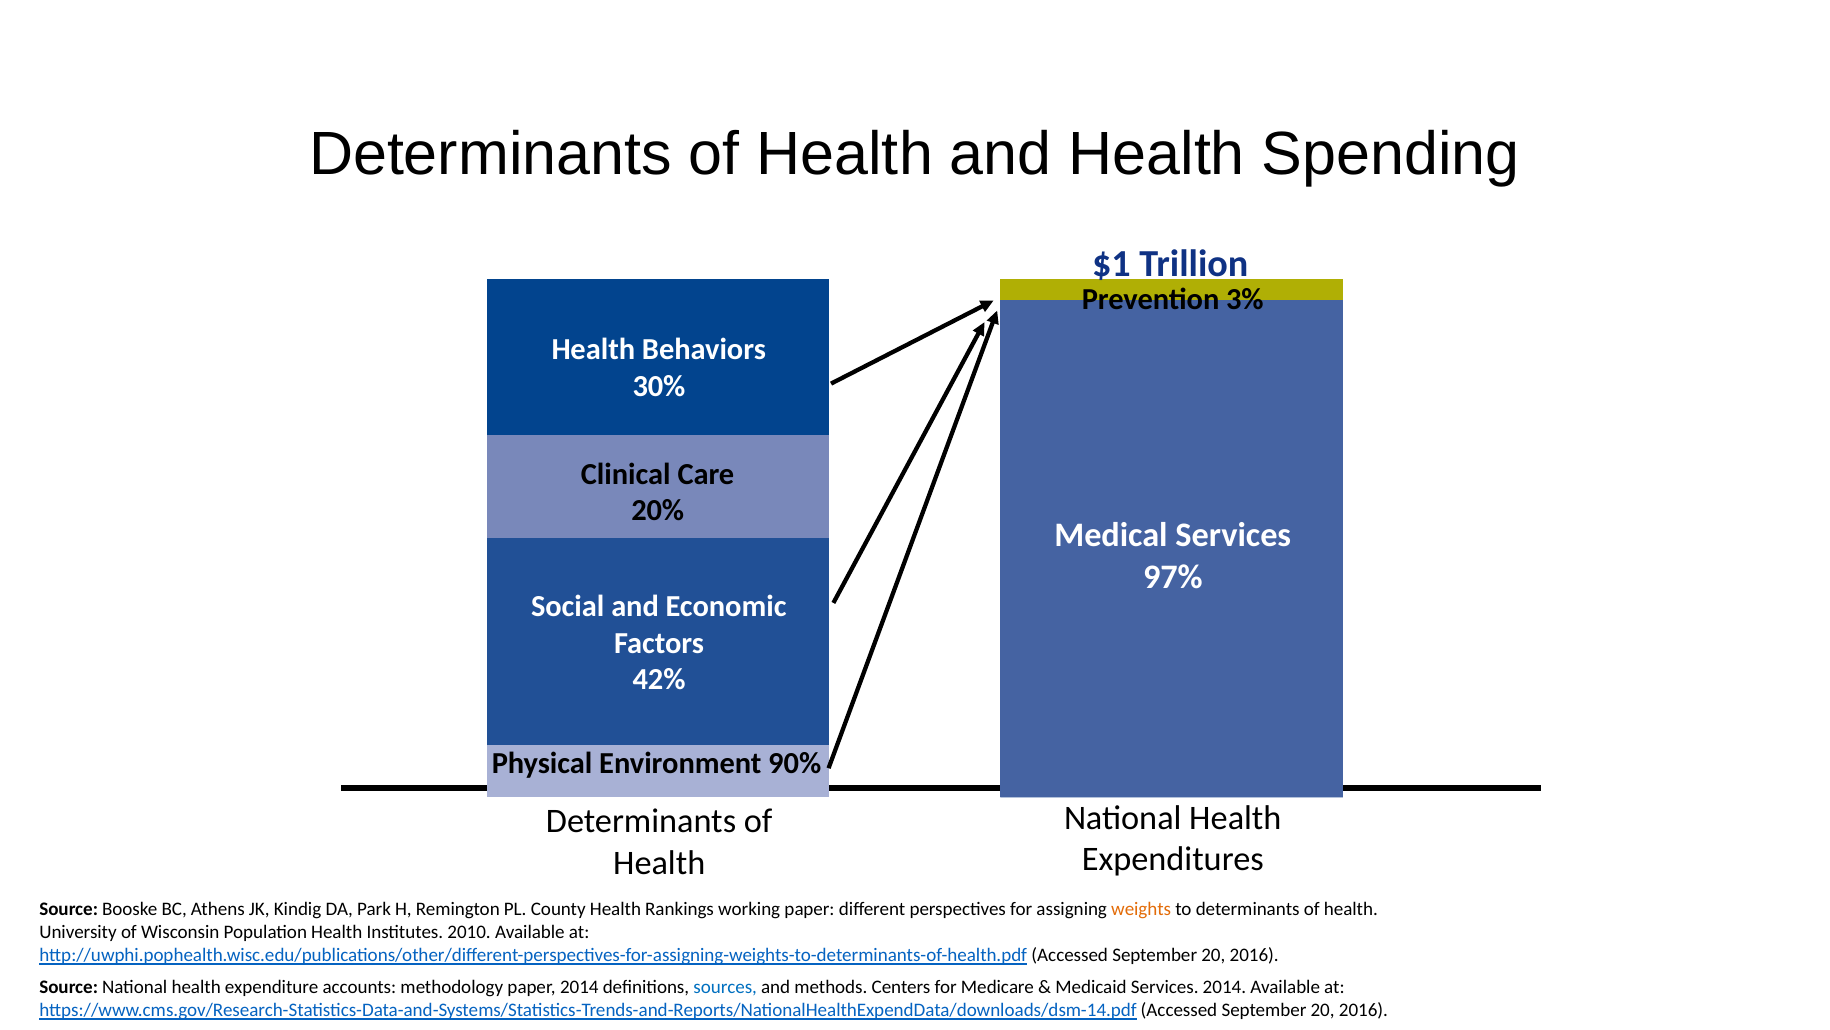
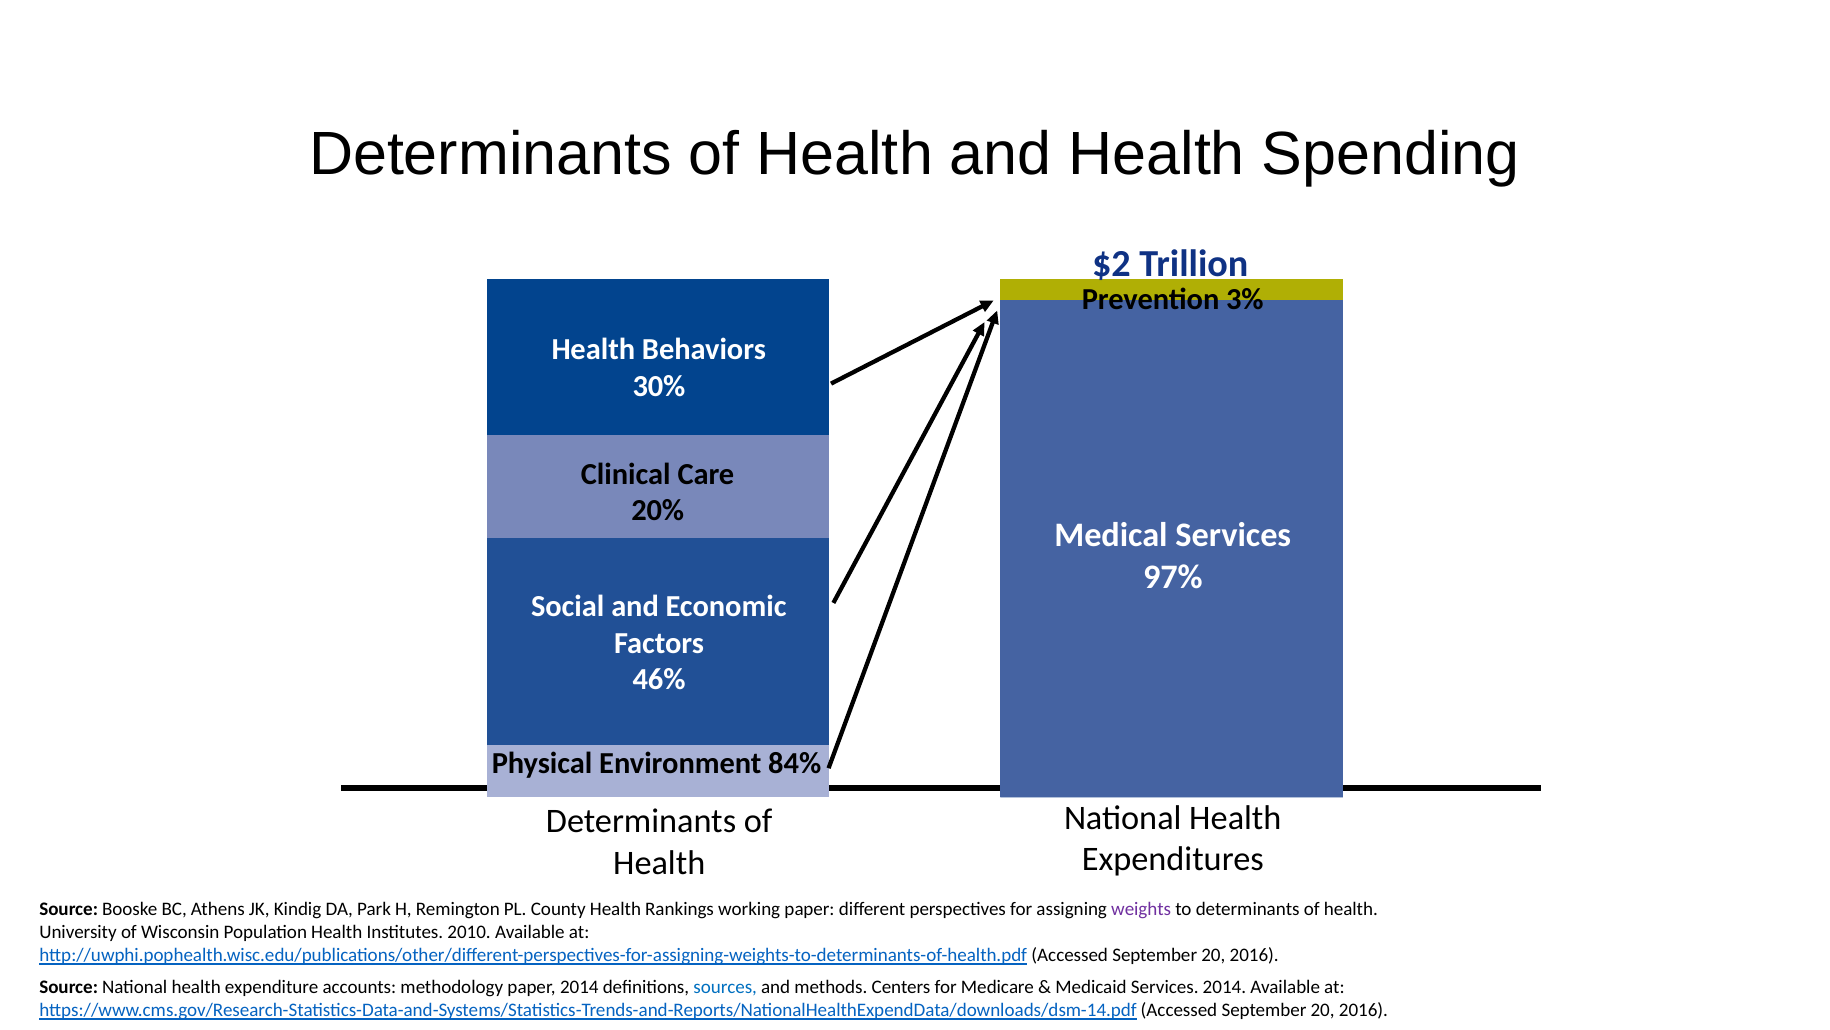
$1: $1 -> $2 (1111, 264)
42%: 42% -> 46% (659, 679)
90%: 90% -> 84% (795, 763)
weights colour: orange -> purple (1141, 909)
